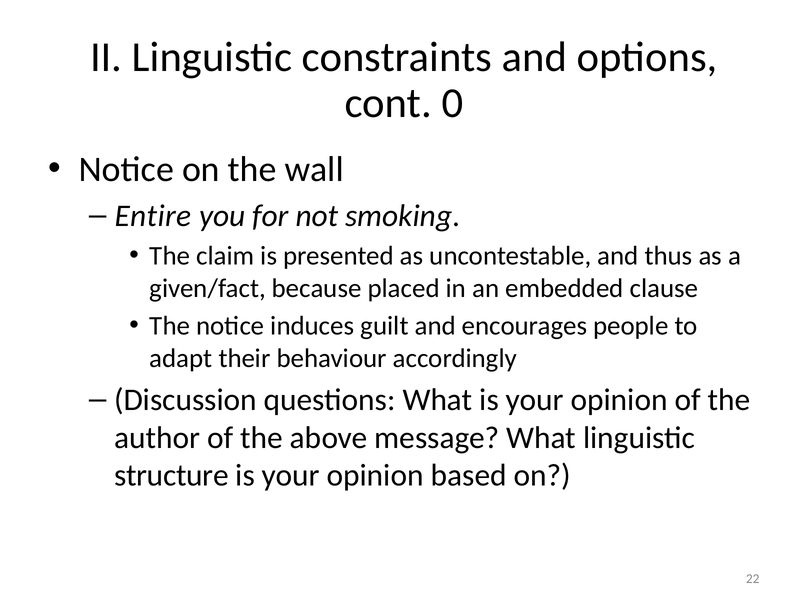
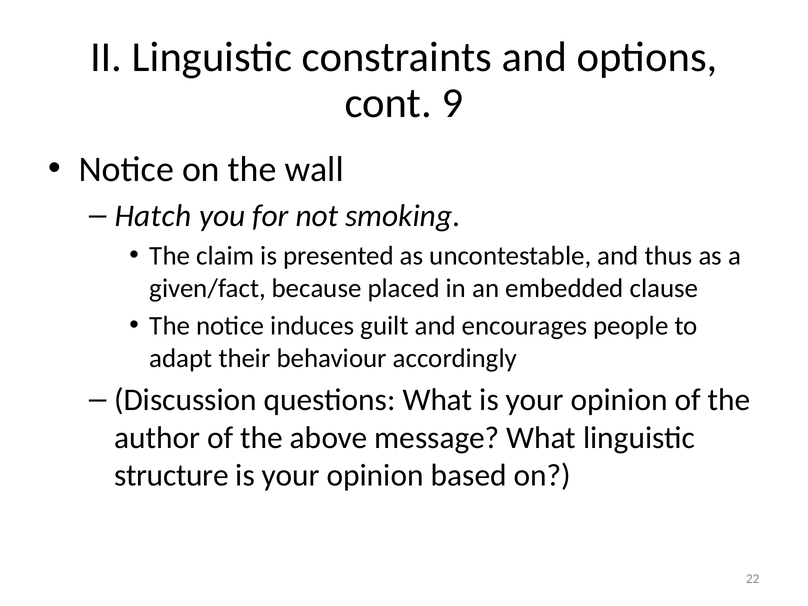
0: 0 -> 9 (452, 103)
Entire: Entire -> Hatch (153, 216)
